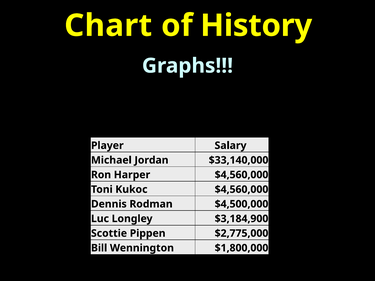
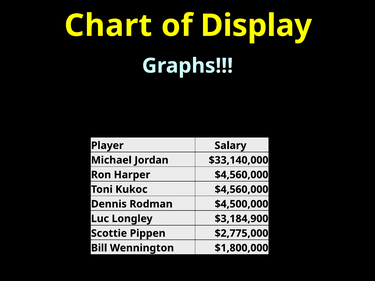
History: History -> Display (256, 26)
